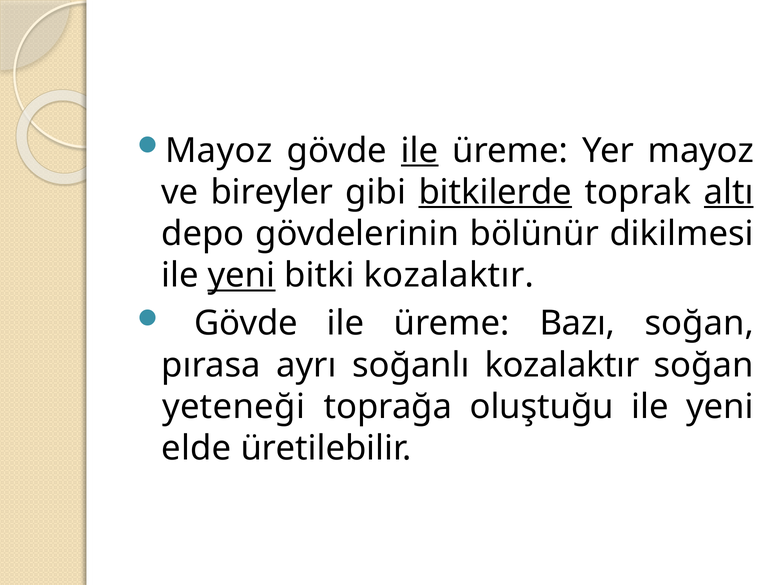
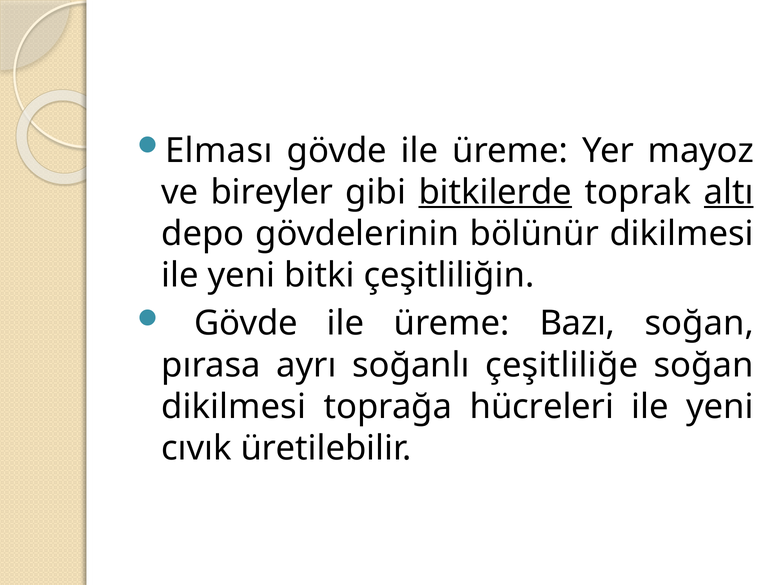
Mayoz: Mayoz -> Elması (219, 151)
ile underline: present -> none (420, 151)
yeni underline: present -> none (242, 275)
bitki kozalaktır: kozalaktır -> çeşitliliğin (449, 275)
soğanlı kozalaktır: kozalaktır -> çeşitliliğe (562, 365)
yeteneği: yeteneği -> dikilmesi (234, 407)
oluştuğu: oluştuğu -> hücreleri (542, 407)
elde: elde -> cıvık (197, 448)
